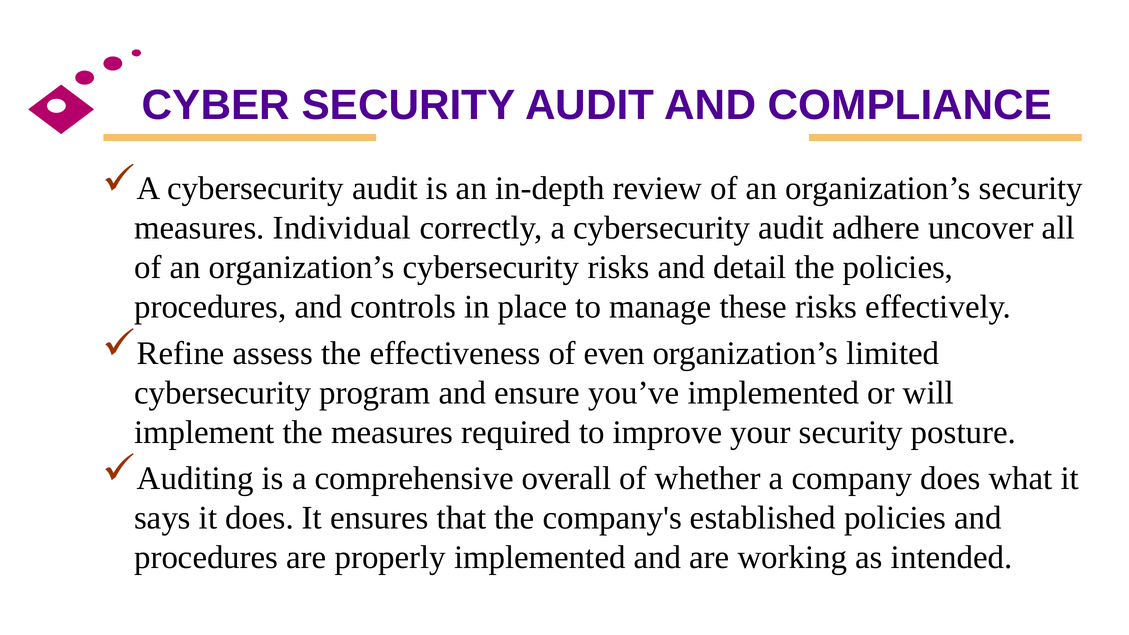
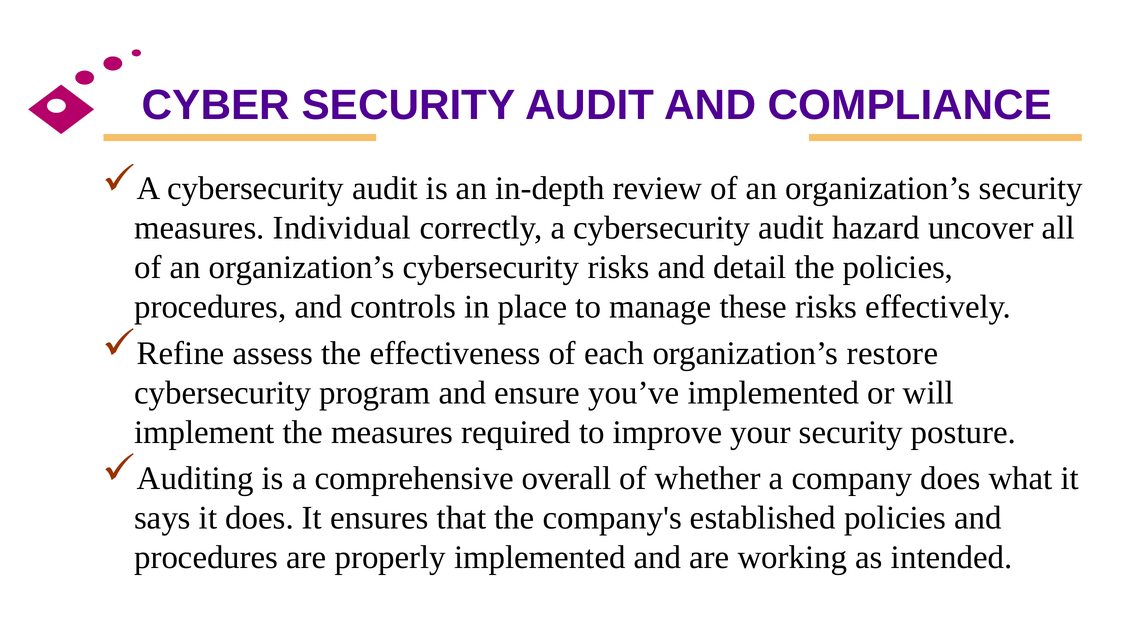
adhere: adhere -> hazard (876, 228)
even: even -> each (614, 353)
limited: limited -> restore (893, 353)
